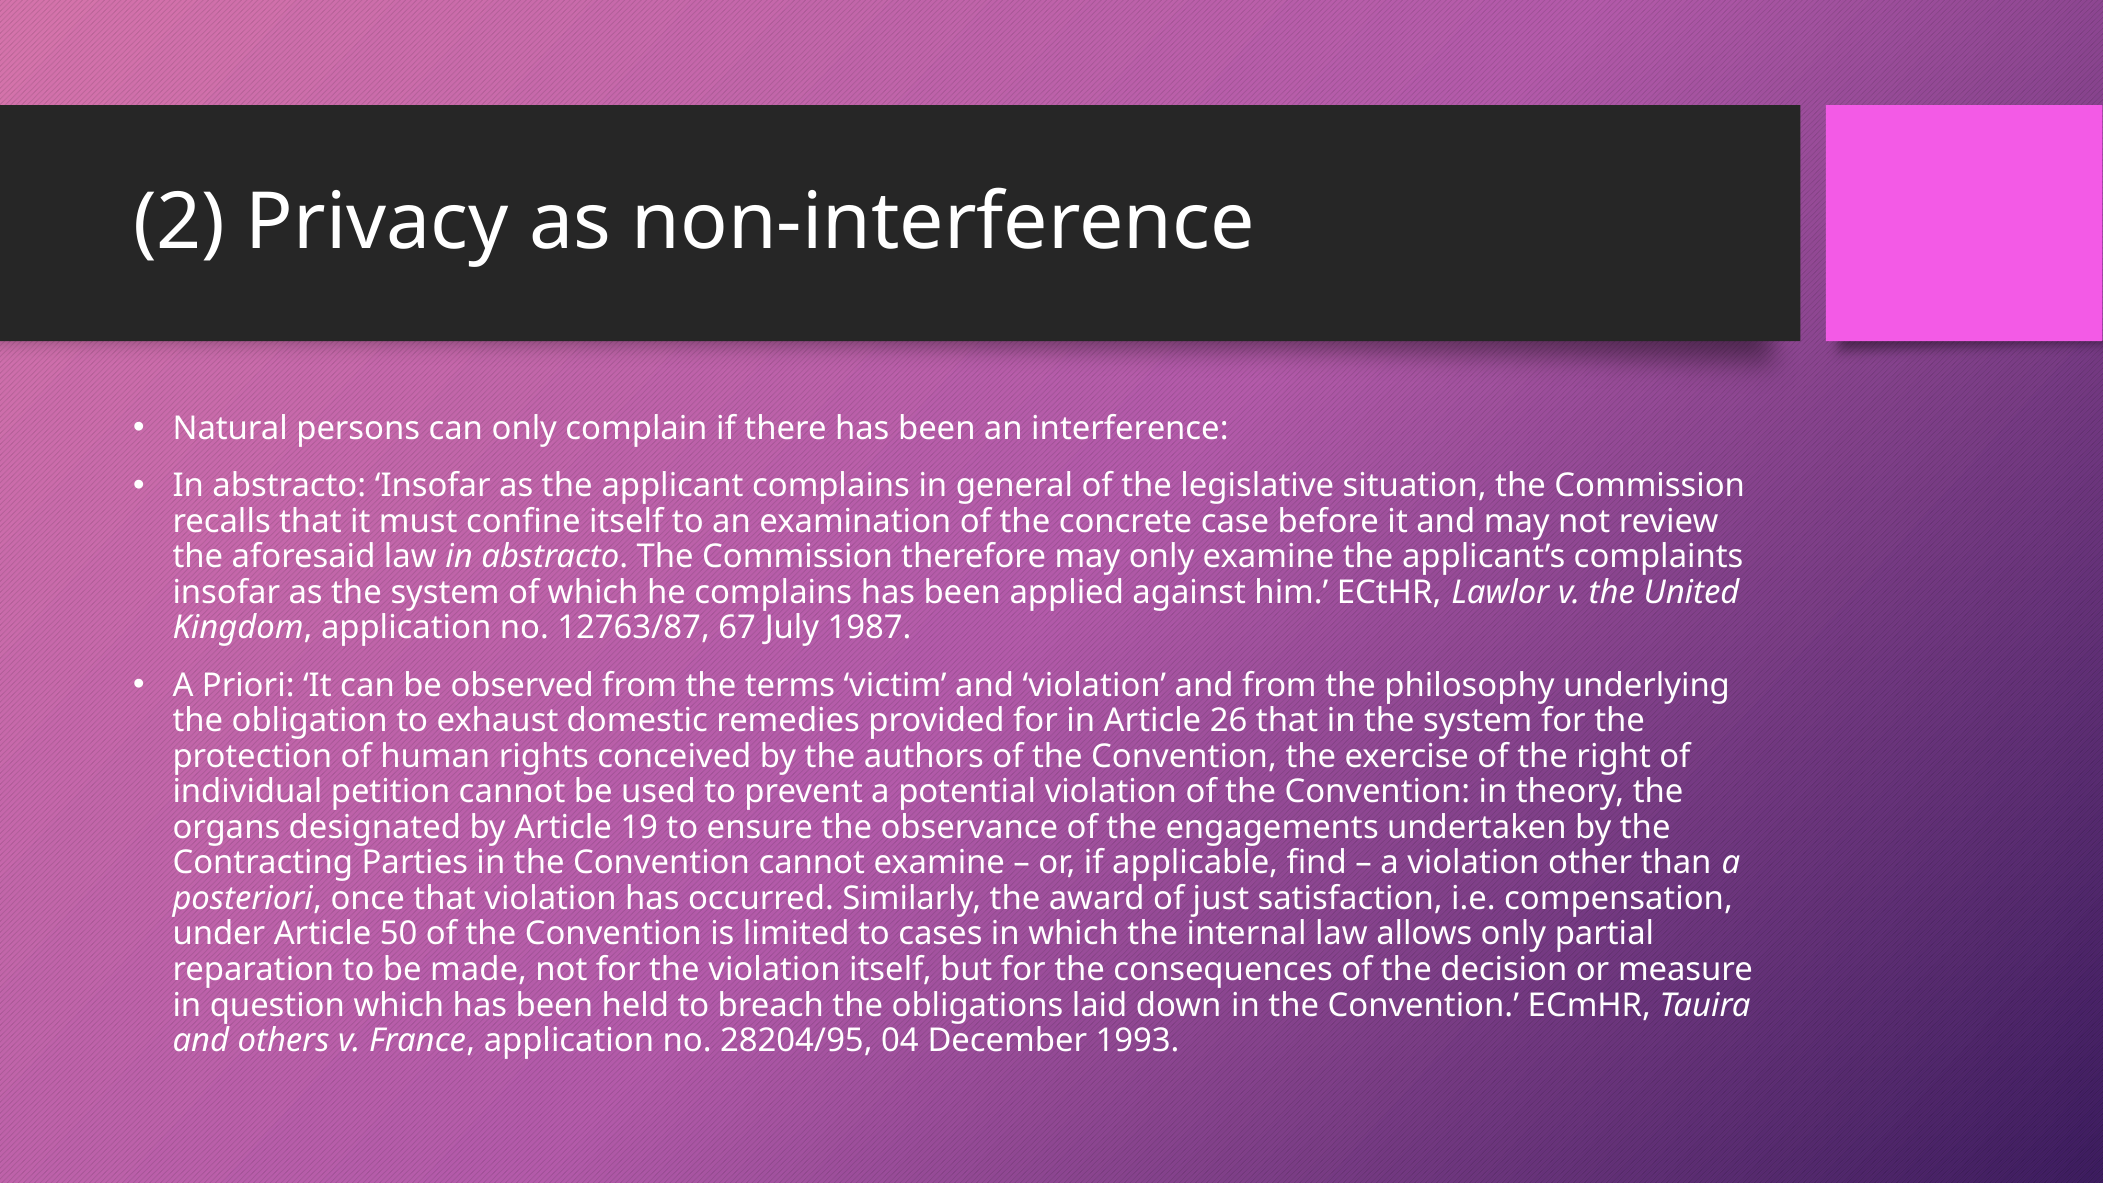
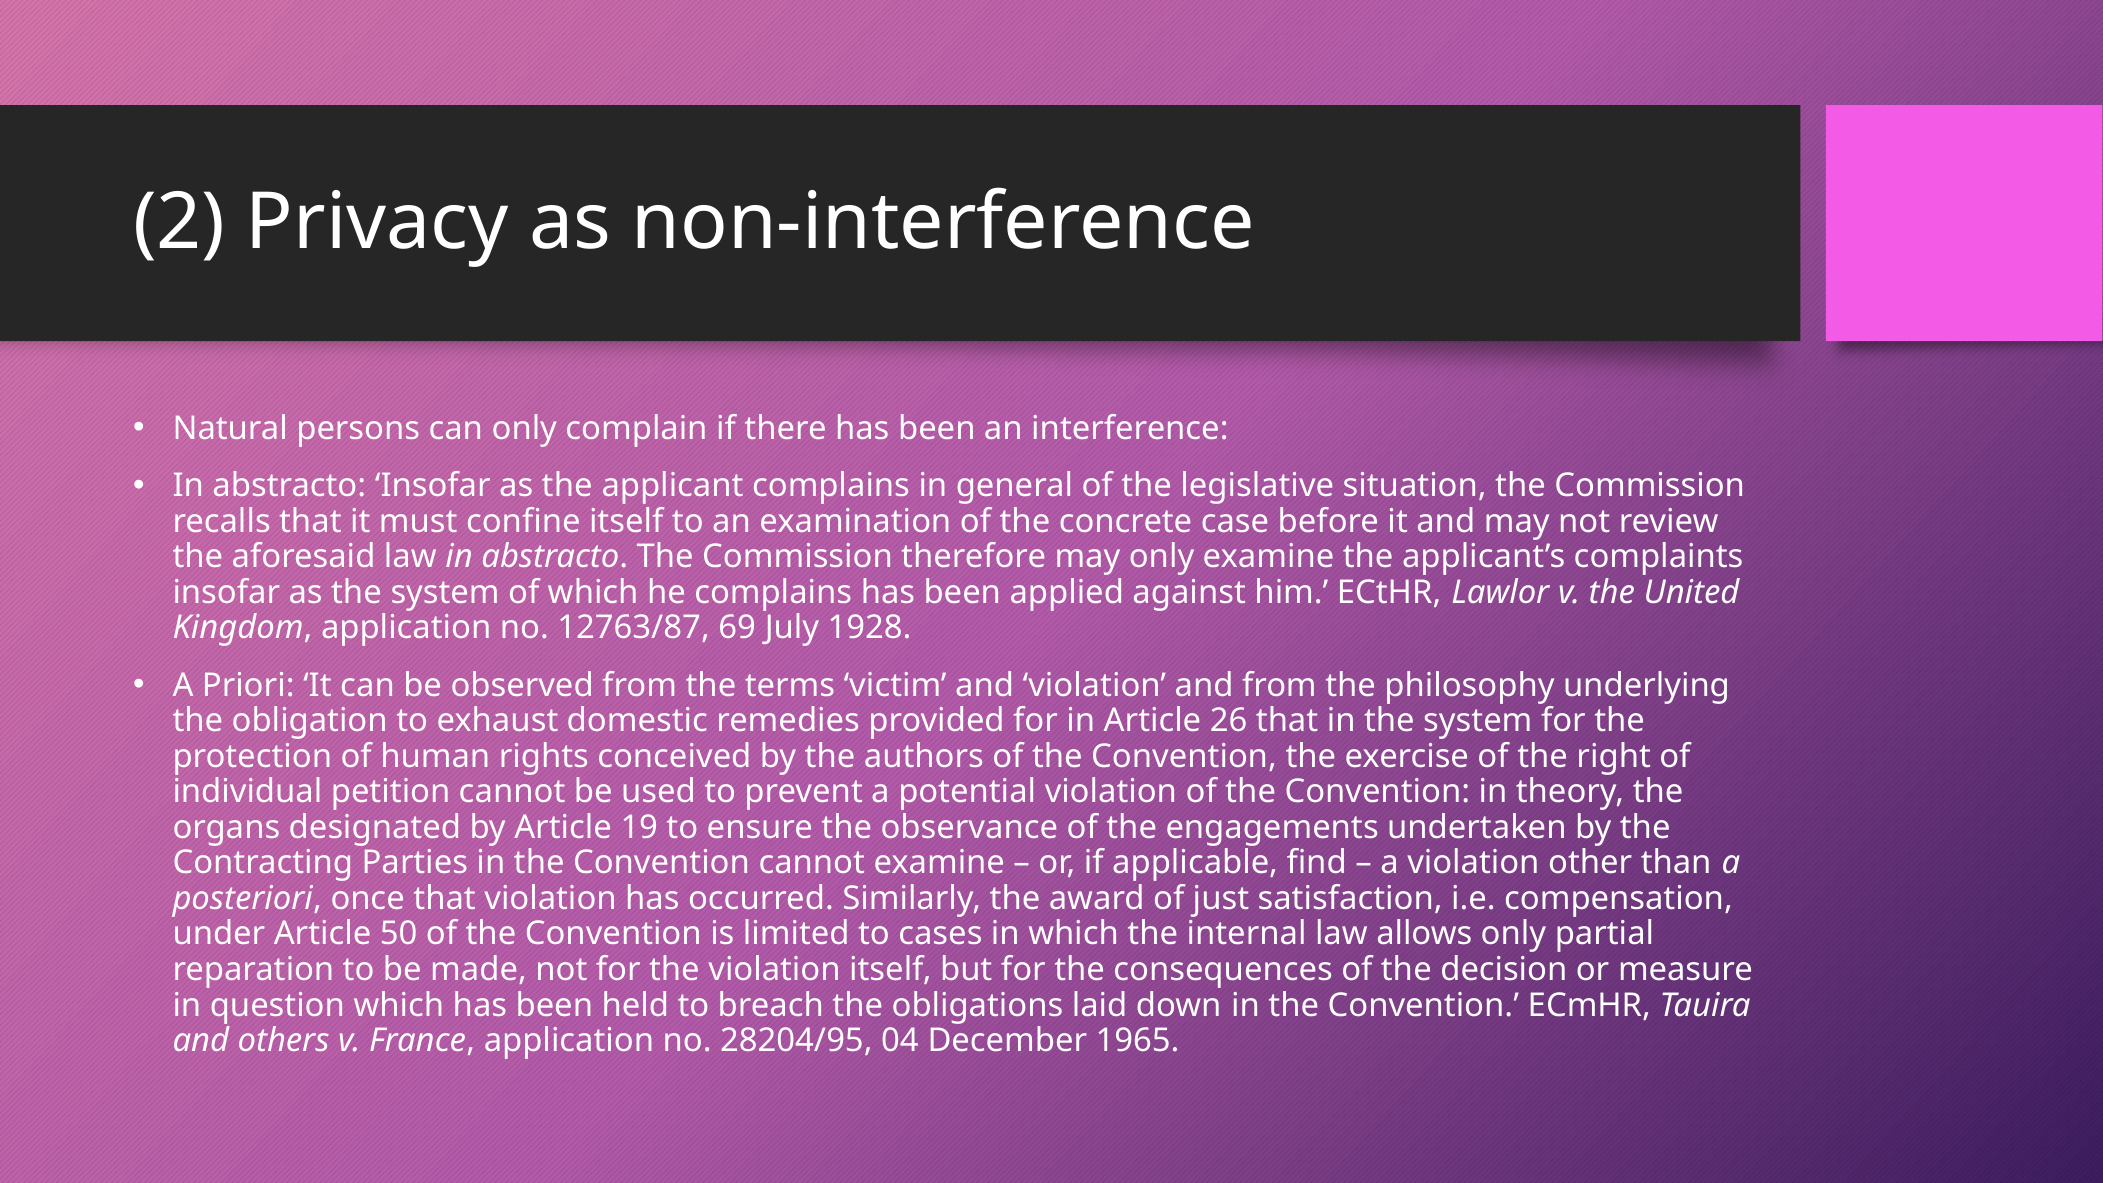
67: 67 -> 69 (737, 628)
1987: 1987 -> 1928 (869, 628)
1993: 1993 -> 1965 (1138, 1041)
